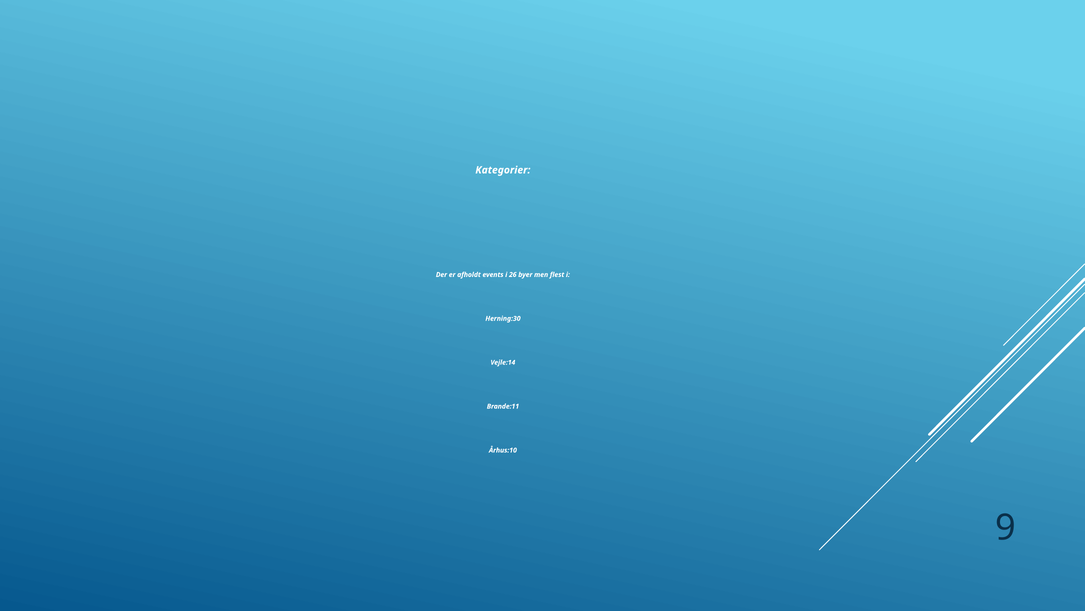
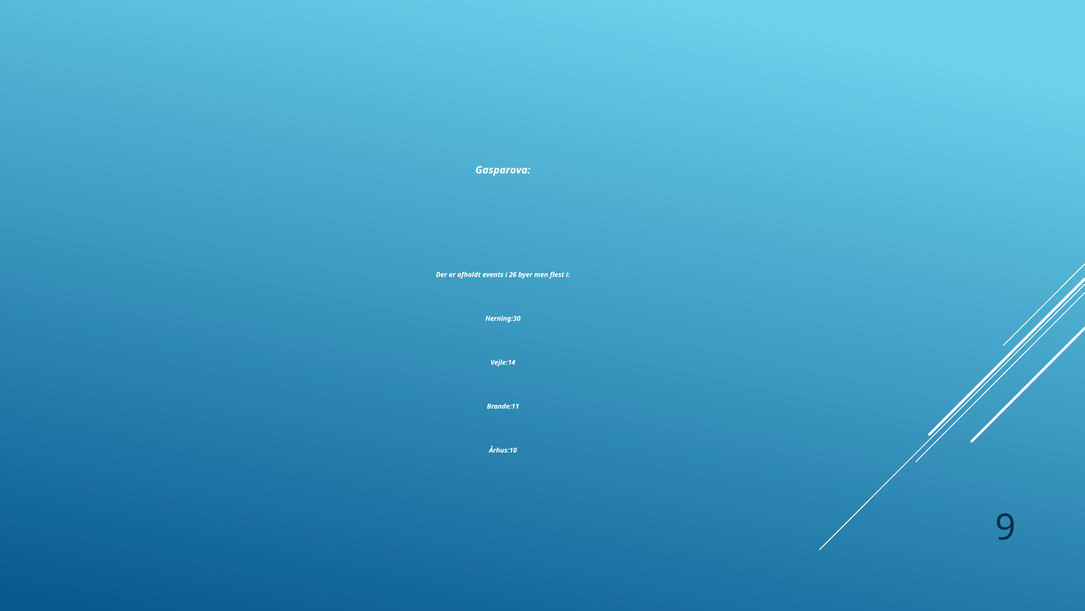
Kategorier: Kategorier -> Gasparova (503, 170)
